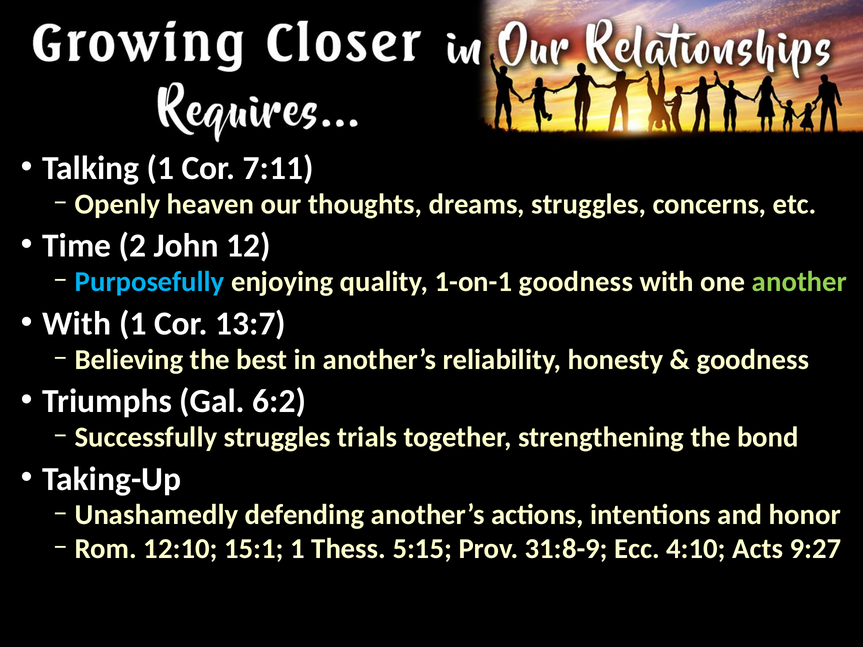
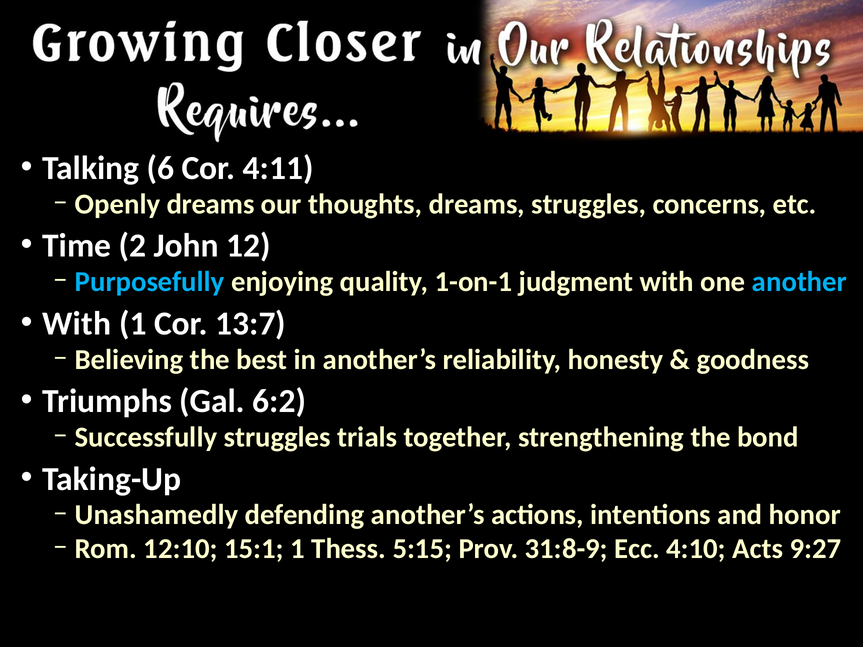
Talking 1: 1 -> 6 (160, 168)
7:11: 7:11 -> 4:11 (278, 168)
Openly heaven: heaven -> dreams (211, 204)
1-on-1 goodness: goodness -> judgment (576, 282)
another colour: light green -> light blue (800, 282)
